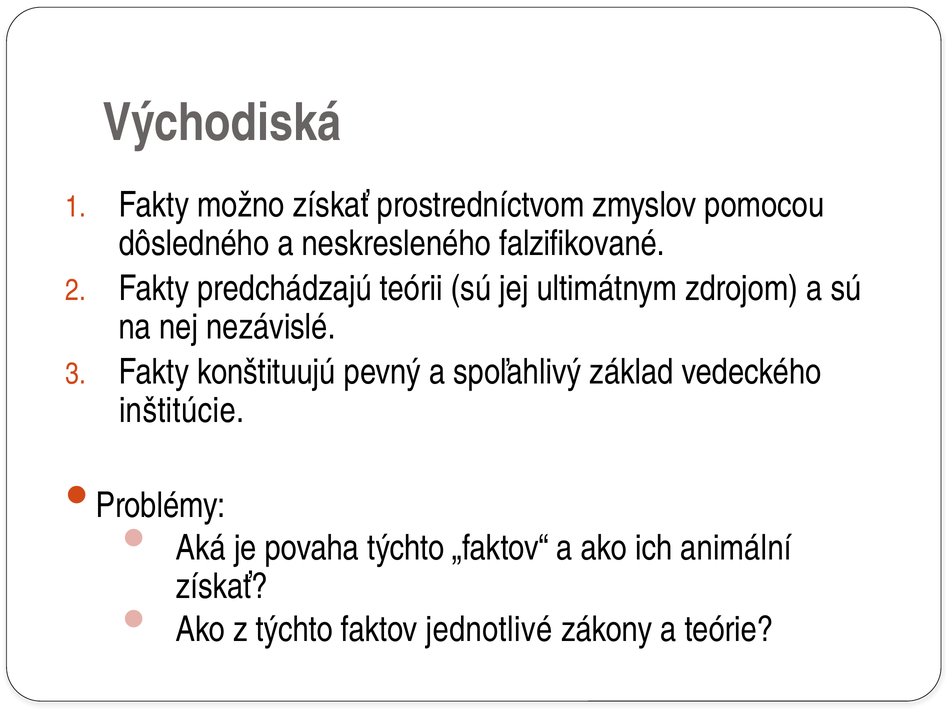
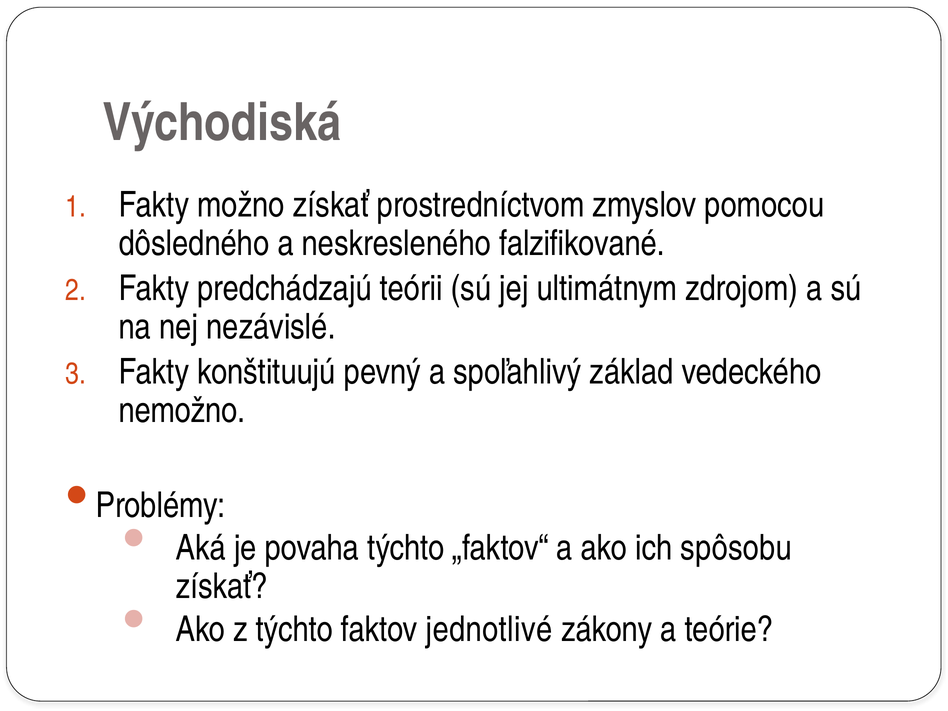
inštitúcie: inštitúcie -> nemožno (182, 411)
animální: animální -> spôsobu (736, 548)
